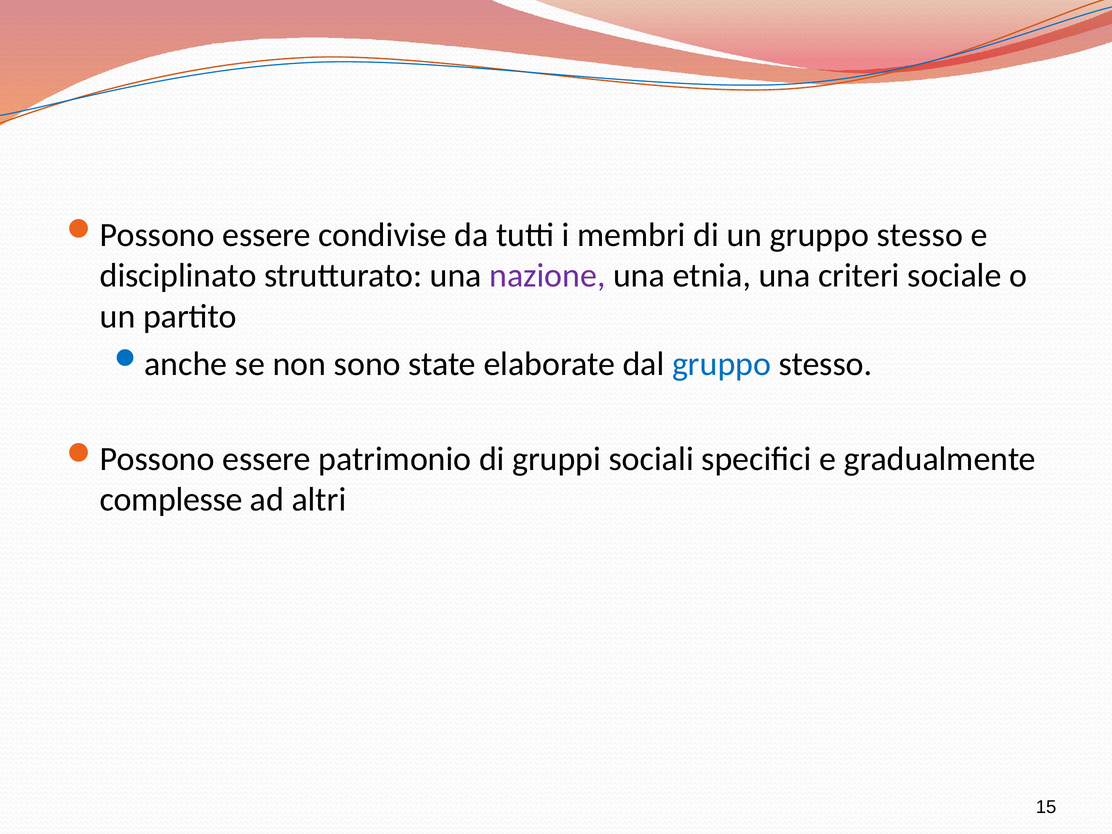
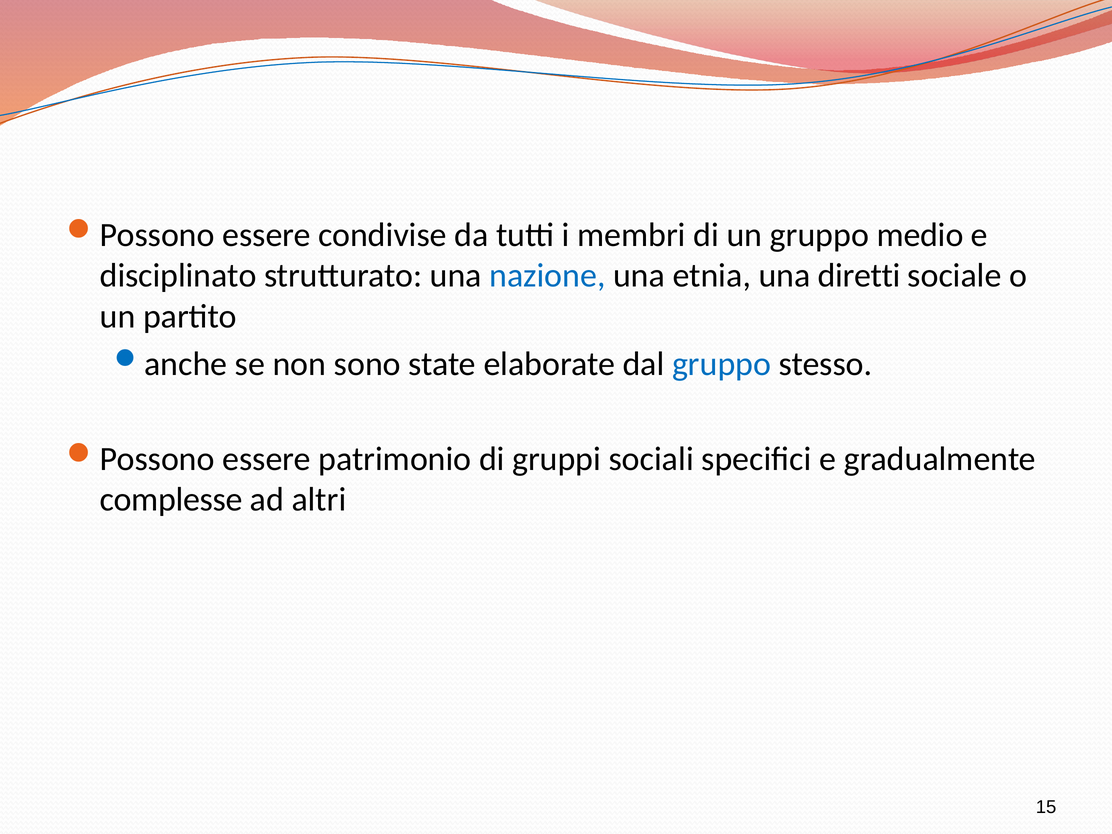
un gruppo stesso: stesso -> medio (920, 235)
nazione colour: purple -> blue (547, 276)
criteri: criteri -> diretti (859, 276)
